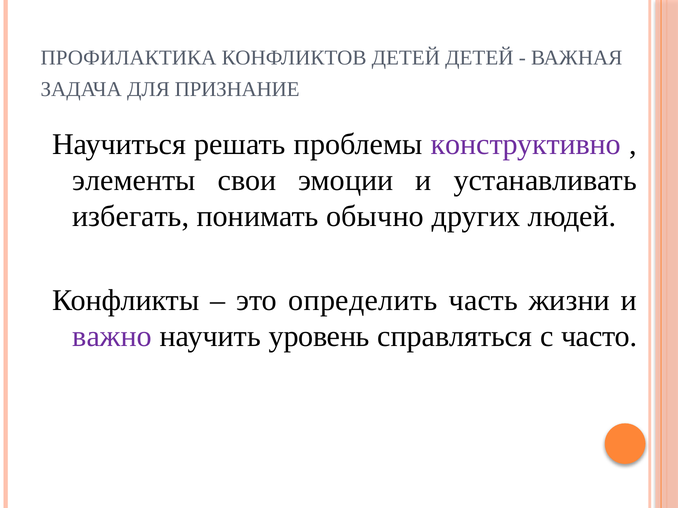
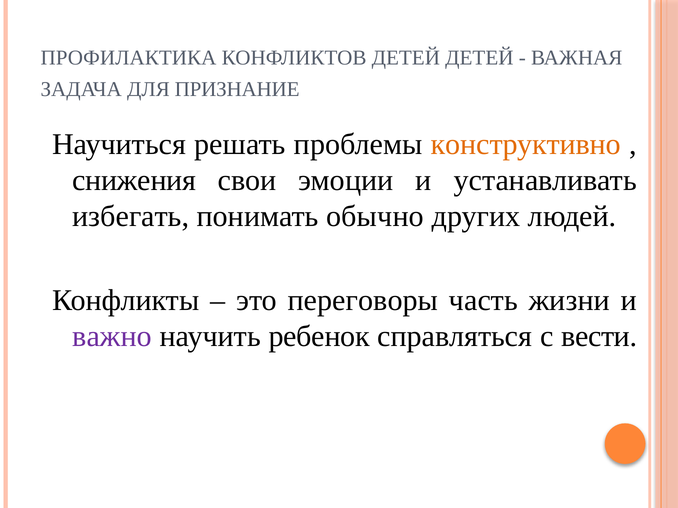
конструктивно colour: purple -> orange (526, 144)
элементы: элементы -> снижения (134, 181)
определить: определить -> переговоры (363, 300)
уровень: уровень -> ребенок (319, 337)
часто: часто -> вести (599, 337)
